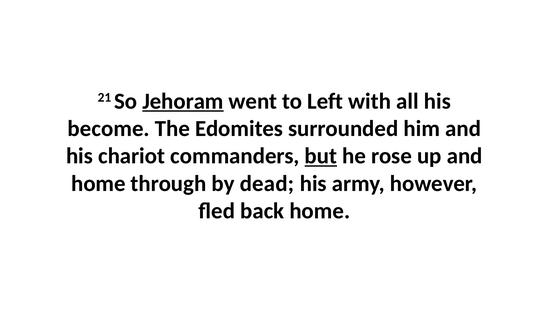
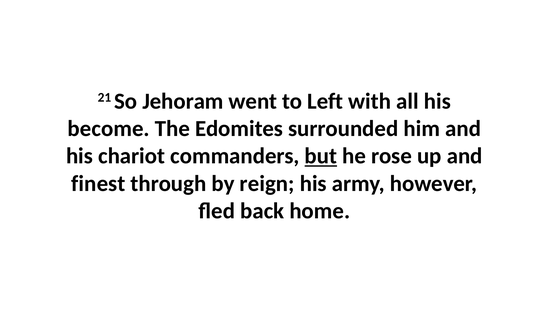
Jehoram underline: present -> none (183, 101)
home: home -> finest (98, 183)
dead: dead -> reign (267, 183)
